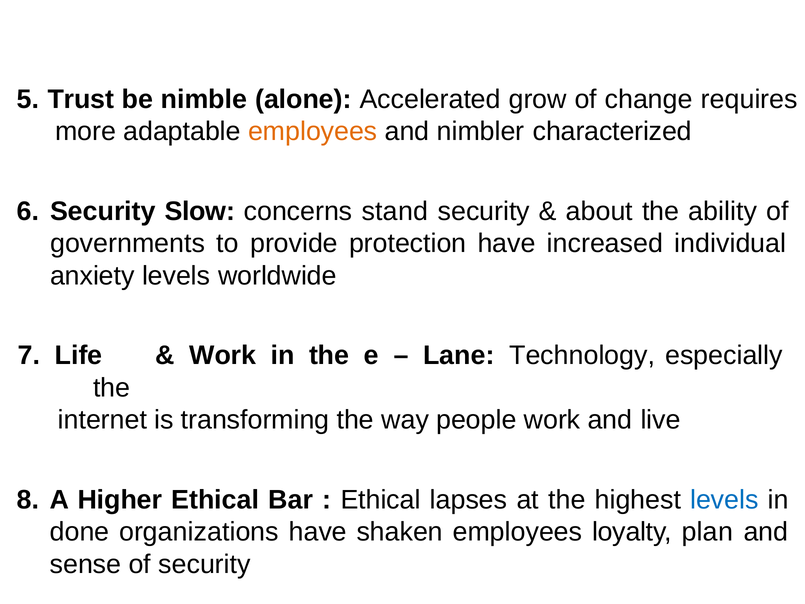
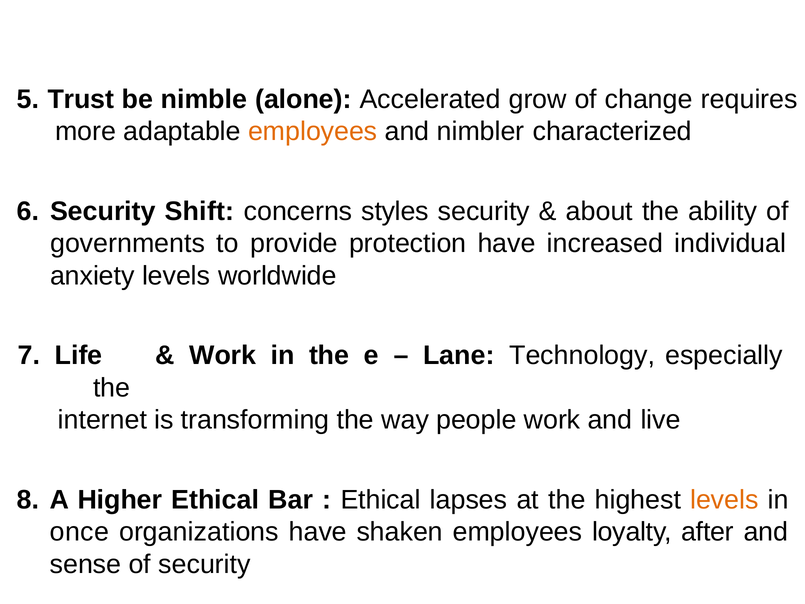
Slow: Slow -> Shift (200, 211)
stand: stand -> styles (395, 211)
levels colour: blue -> orange (724, 500)
done: done -> once (79, 532)
plan: plan -> after (708, 532)
